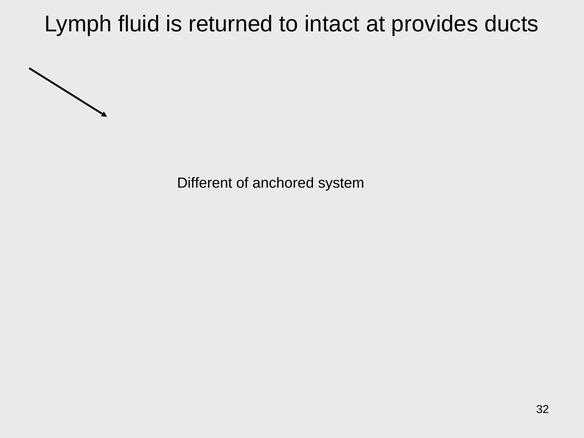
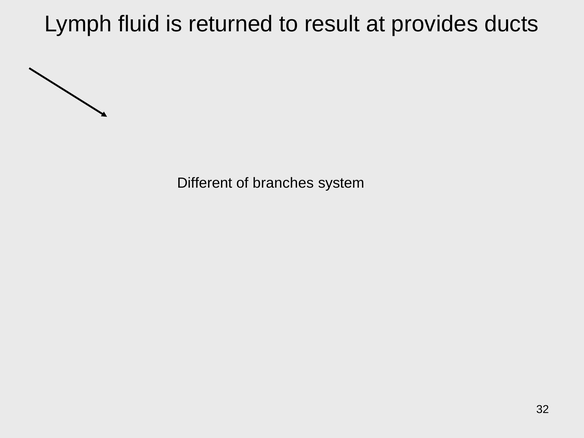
intact: intact -> result (332, 24)
anchored: anchored -> branches (283, 183)
